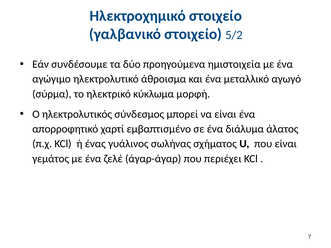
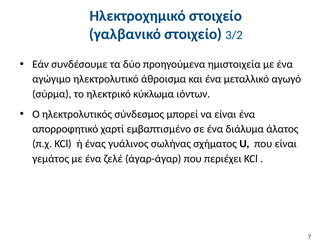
5/2: 5/2 -> 3/2 (234, 35)
μορφή: μορφή -> ιόντων (193, 94)
